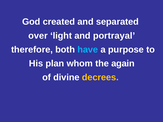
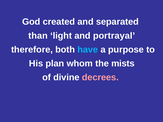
over: over -> than (38, 36)
again: again -> mists (123, 64)
decrees colour: yellow -> pink (100, 77)
